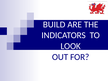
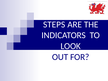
BUILD: BUILD -> STEPS (54, 24)
